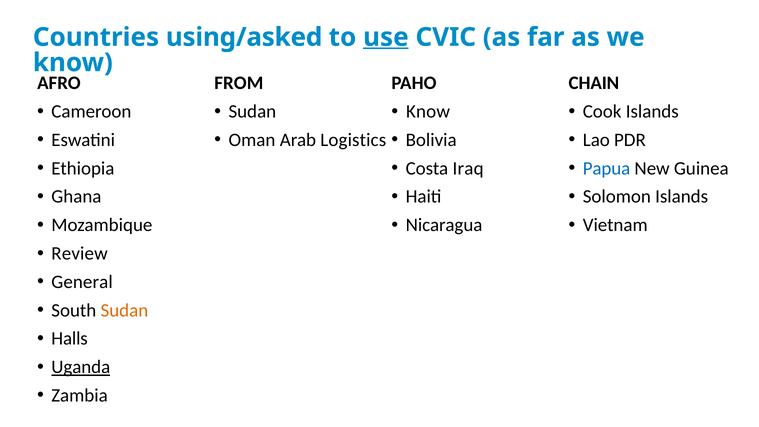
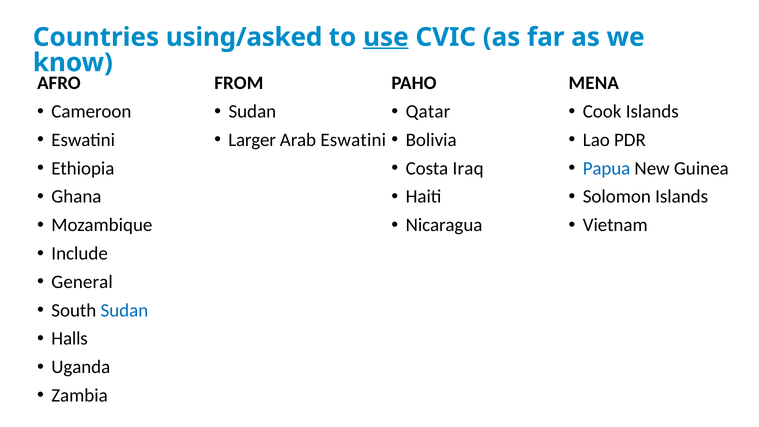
CHAIN: CHAIN -> MENA (594, 83)
Know: Know -> Qatar (428, 111)
Oman: Oman -> Larger (252, 140)
Arab Logistics: Logistics -> Eswatini (353, 140)
Review: Review -> Include (80, 253)
Sudan colour: orange -> blue (124, 310)
Uganda underline: present -> none (81, 367)
